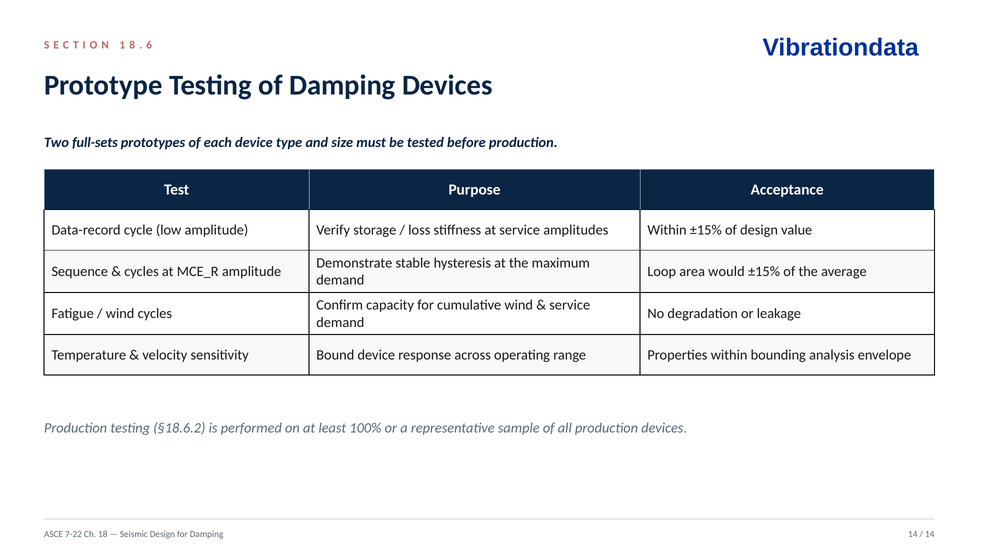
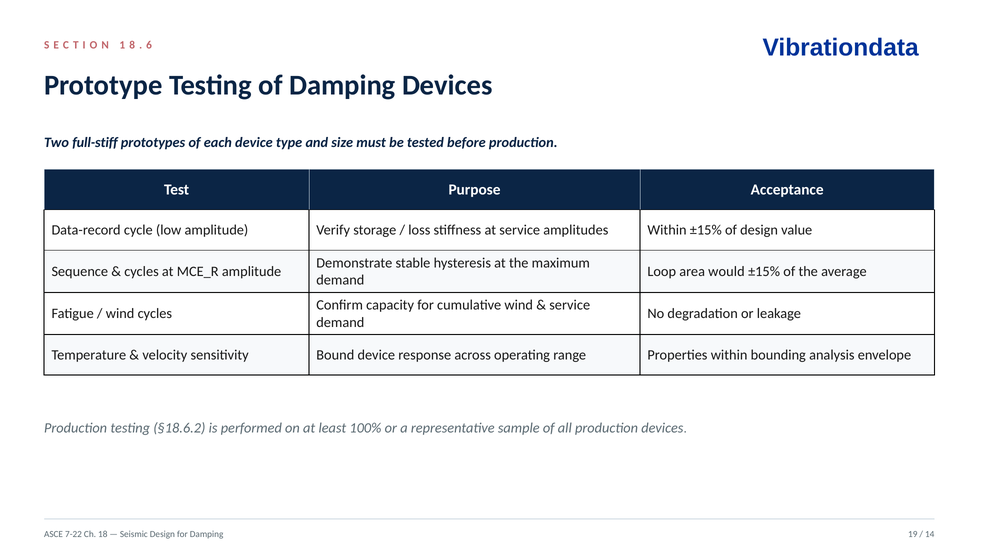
full-sets: full-sets -> full-stiff (95, 143)
Damping 14: 14 -> 19 (913, 534)
